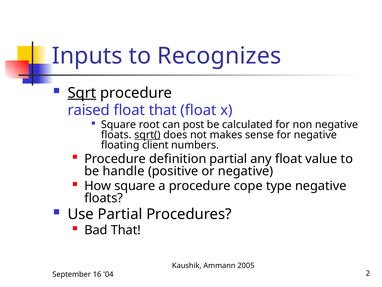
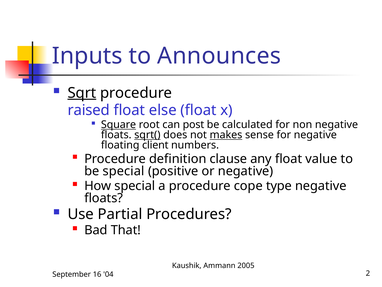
Recognizes: Recognizes -> Announces (219, 56)
float that: that -> else (163, 110)
Square underline: none -> present (119, 124)
makes underline: none -> present (226, 135)
definition partial: partial -> clause (228, 159)
be handle: handle -> special (124, 171)
How square: square -> special (135, 186)
